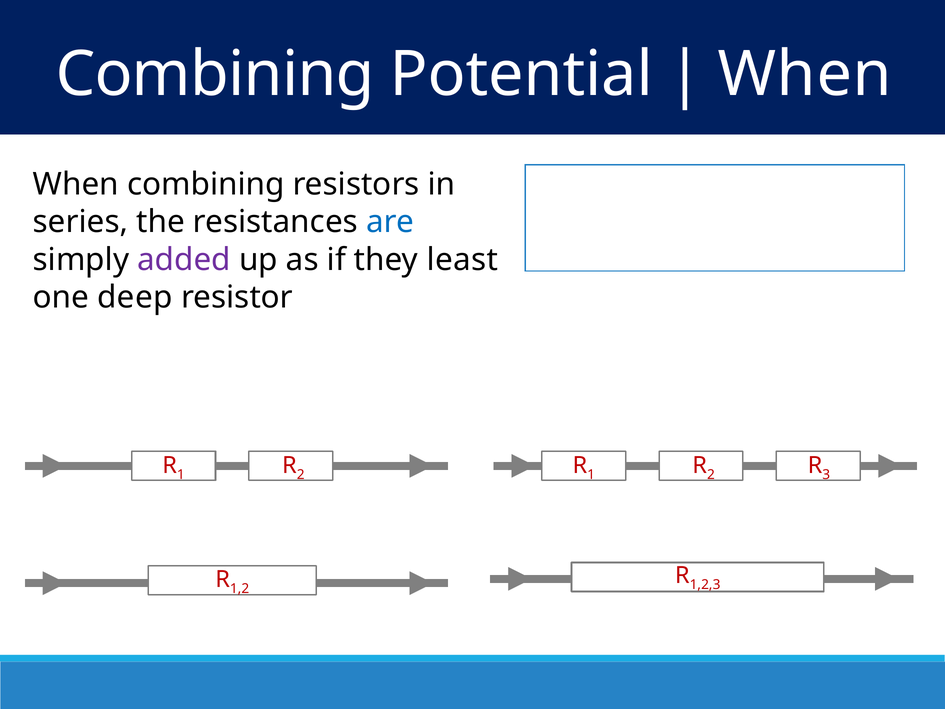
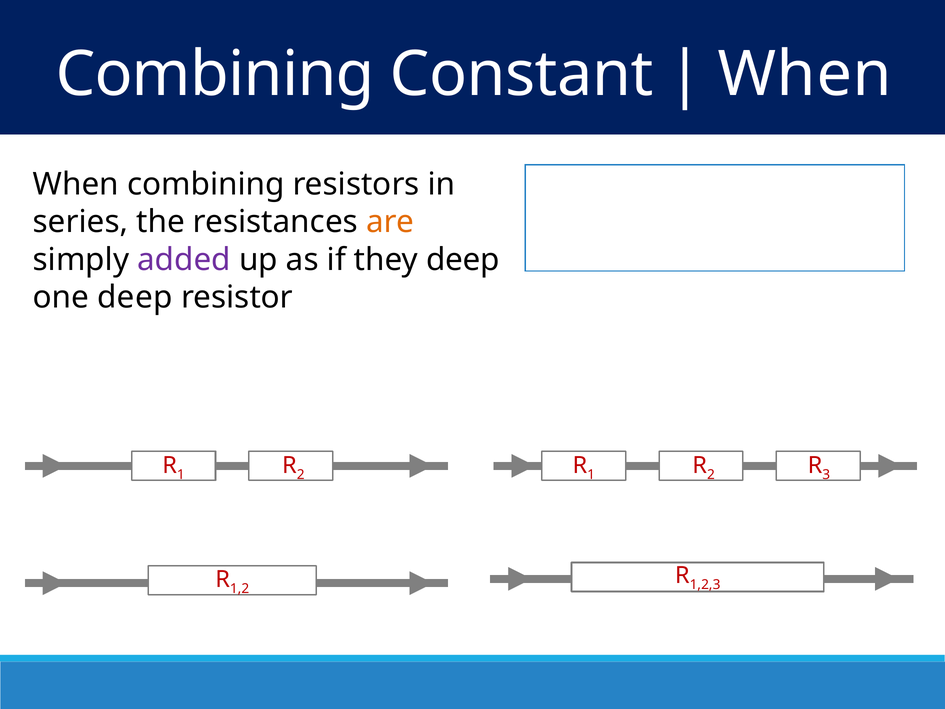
Potential: Potential -> Constant (522, 75)
are colour: blue -> orange (390, 222)
they least: least -> deep (463, 260)
